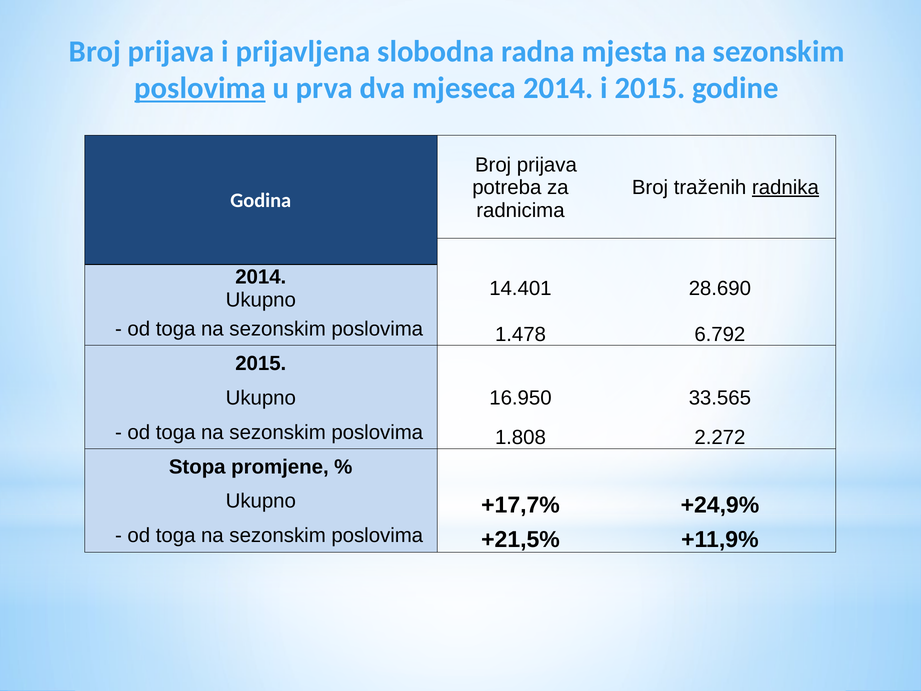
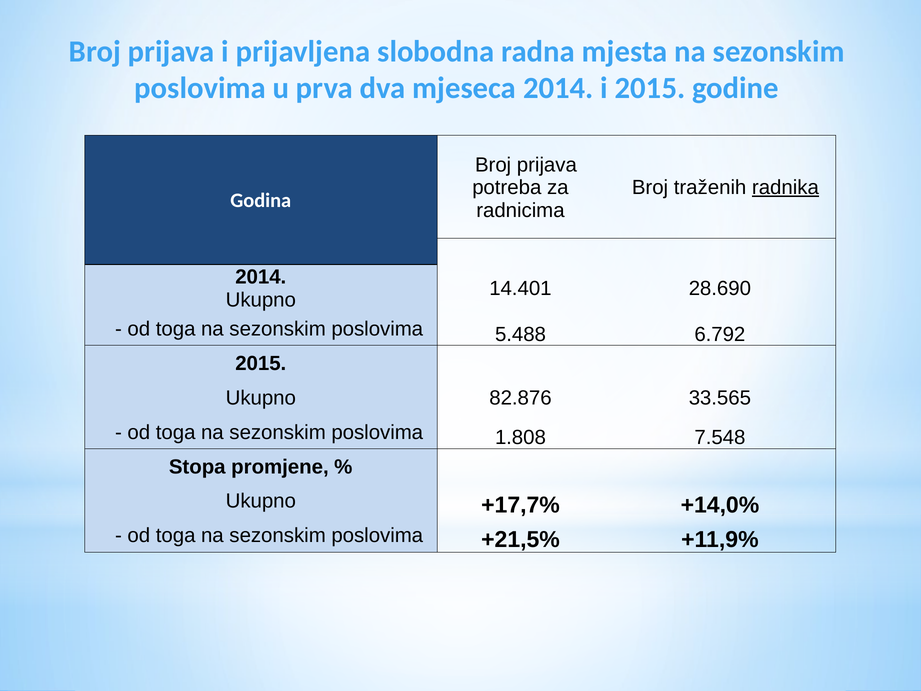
poslovima underline: present -> none (200, 88)
1.478: 1.478 -> 5.488 (521, 334)
16.950: 16.950 -> 82.876 (520, 398)
2.272: 2.272 -> 7.548 (720, 438)
+24,9%: +24,9% -> +14,0% (720, 505)
